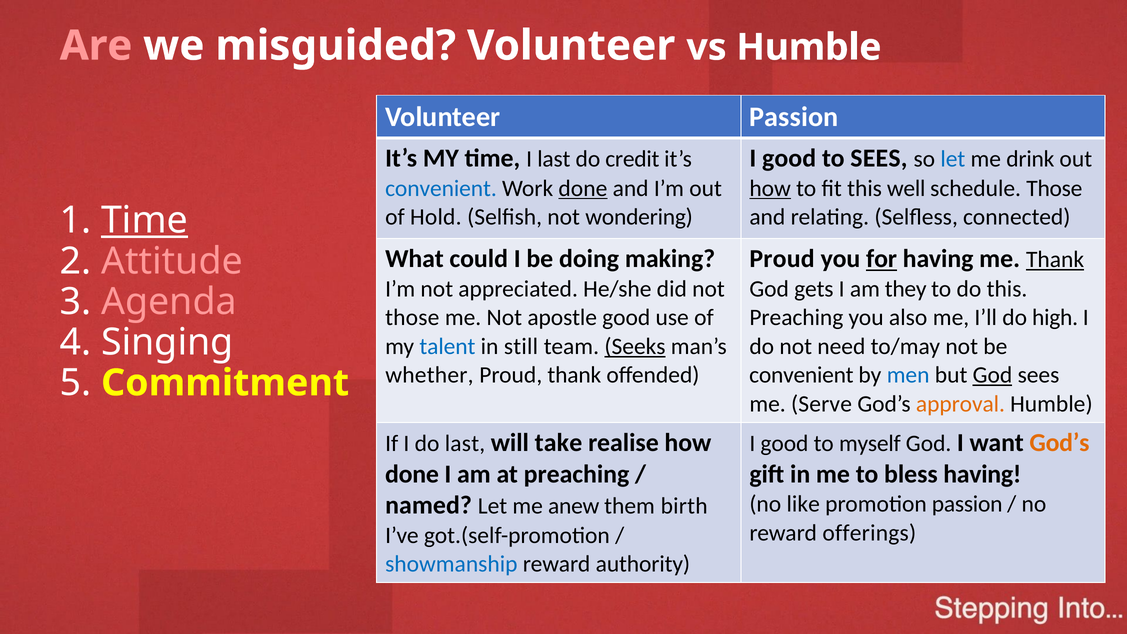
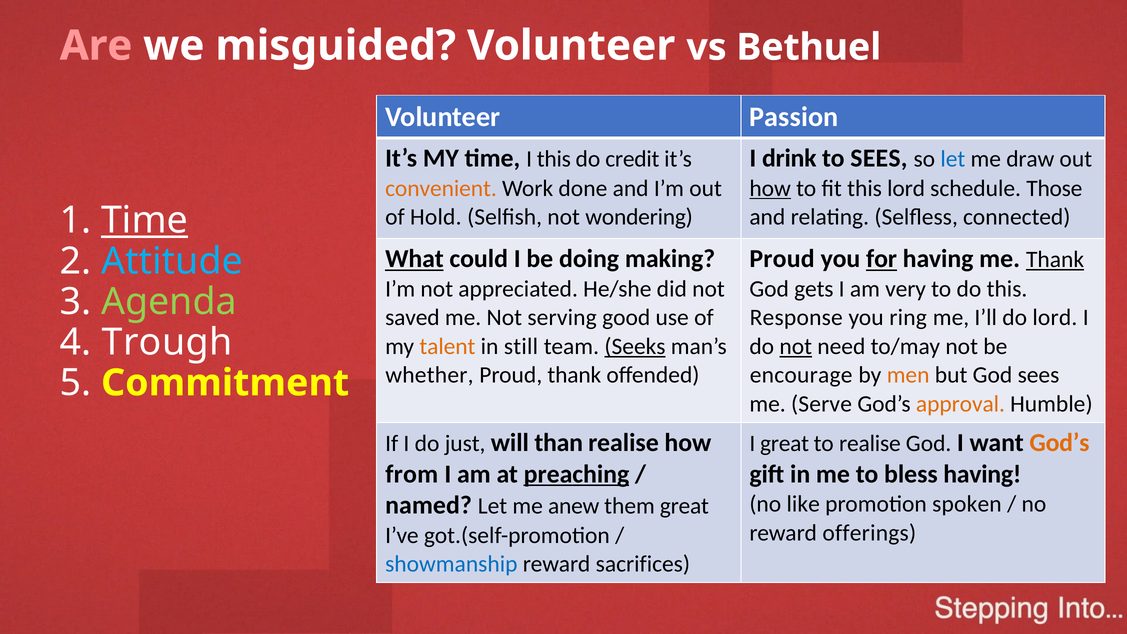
vs Humble: Humble -> Bethuel (809, 47)
I last: last -> this (554, 159)
good: good -> drink (789, 158)
drink: drink -> draw (1030, 159)
convenient colour: blue -> orange (441, 188)
done underline: present -> none (583, 188)
this well: well -> lord (906, 188)
What underline: none -> present (414, 259)
Attitude colour: pink -> light blue (172, 261)
they: they -> very (906, 289)
Agenda colour: pink -> light green (169, 302)
those: those -> saved (412, 318)
apostle: apostle -> serving (562, 318)
Preaching: Preaching -> Response (796, 318)
also: also -> ring (908, 318)
do high: high -> lord (1055, 318)
Singing: Singing -> Trough (167, 342)
talent colour: blue -> orange (447, 346)
not underline: none -> present (796, 346)
convenient: convenient -> encourage (801, 375)
men colour: blue -> orange (908, 375)
God underline: present -> none (992, 375)
do last: last -> just (465, 443)
take: take -> than (559, 443)
good: good -> great (785, 443)
to myself: myself -> realise (870, 443)
done: done -> from (412, 474)
preaching underline: none -> present (576, 474)
promotion passion: passion -> spoken (967, 504)
them birth: birth -> great (684, 506)
authority: authority -> sacrifices (643, 564)
